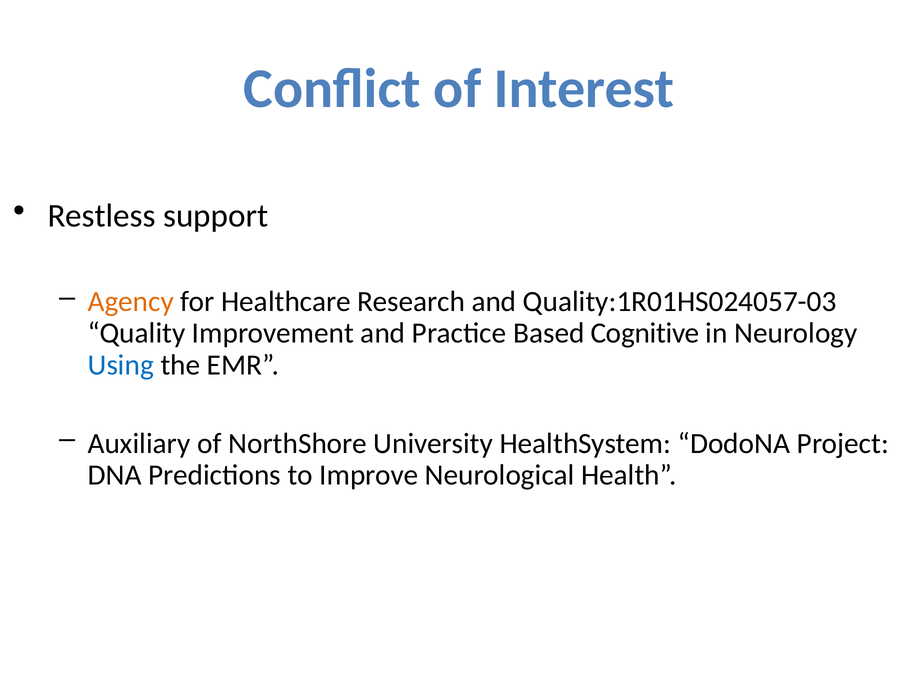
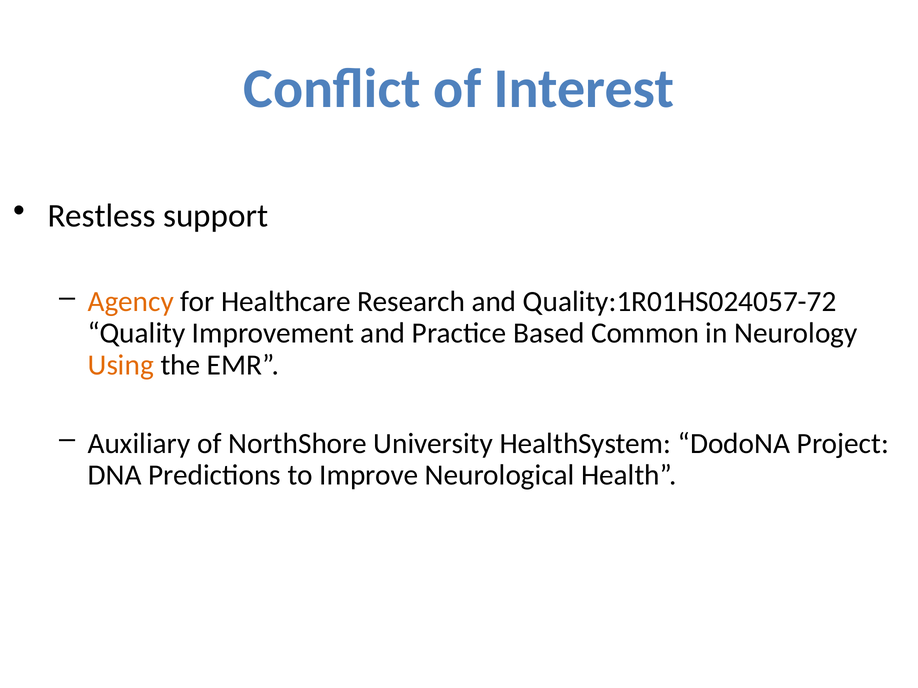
Quality:1R01HS024057-03: Quality:1R01HS024057-03 -> Quality:1R01HS024057-72 (680, 302)
Cognitive: Cognitive -> Common (645, 334)
Using colour: blue -> orange (121, 365)
